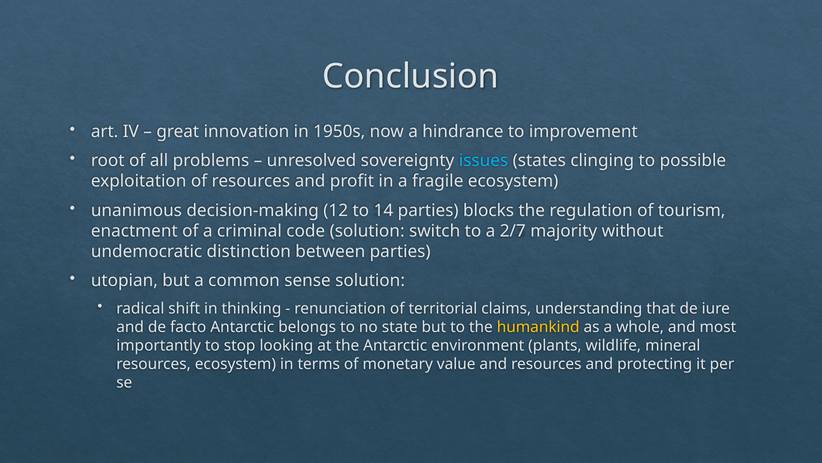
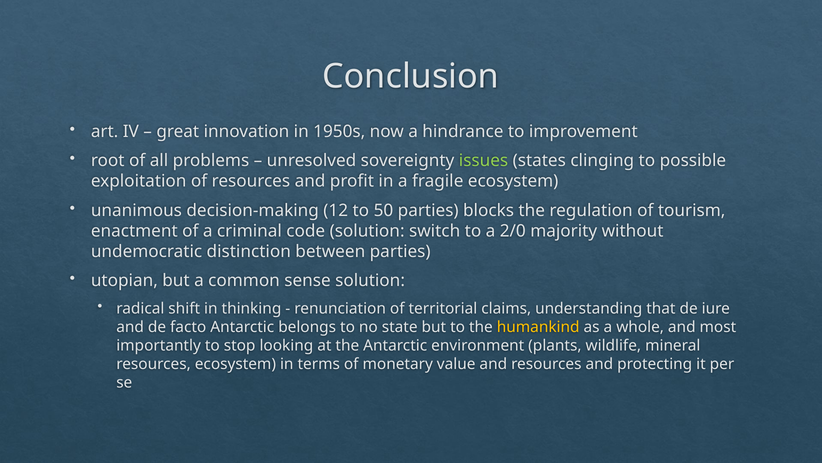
issues colour: light blue -> light green (484, 160)
14: 14 -> 50 (383, 210)
2/7: 2/7 -> 2/0 (513, 231)
